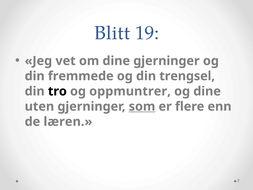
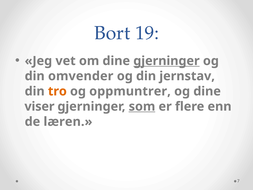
Blitt: Blitt -> Bort (112, 33)
gjerninger underline: none -> present (166, 61)
fremmede: fremmede -> omvender (81, 76)
trengsel: trengsel -> jernstav (187, 76)
tro colour: black -> orange (57, 91)
uten: uten -> viser (39, 106)
